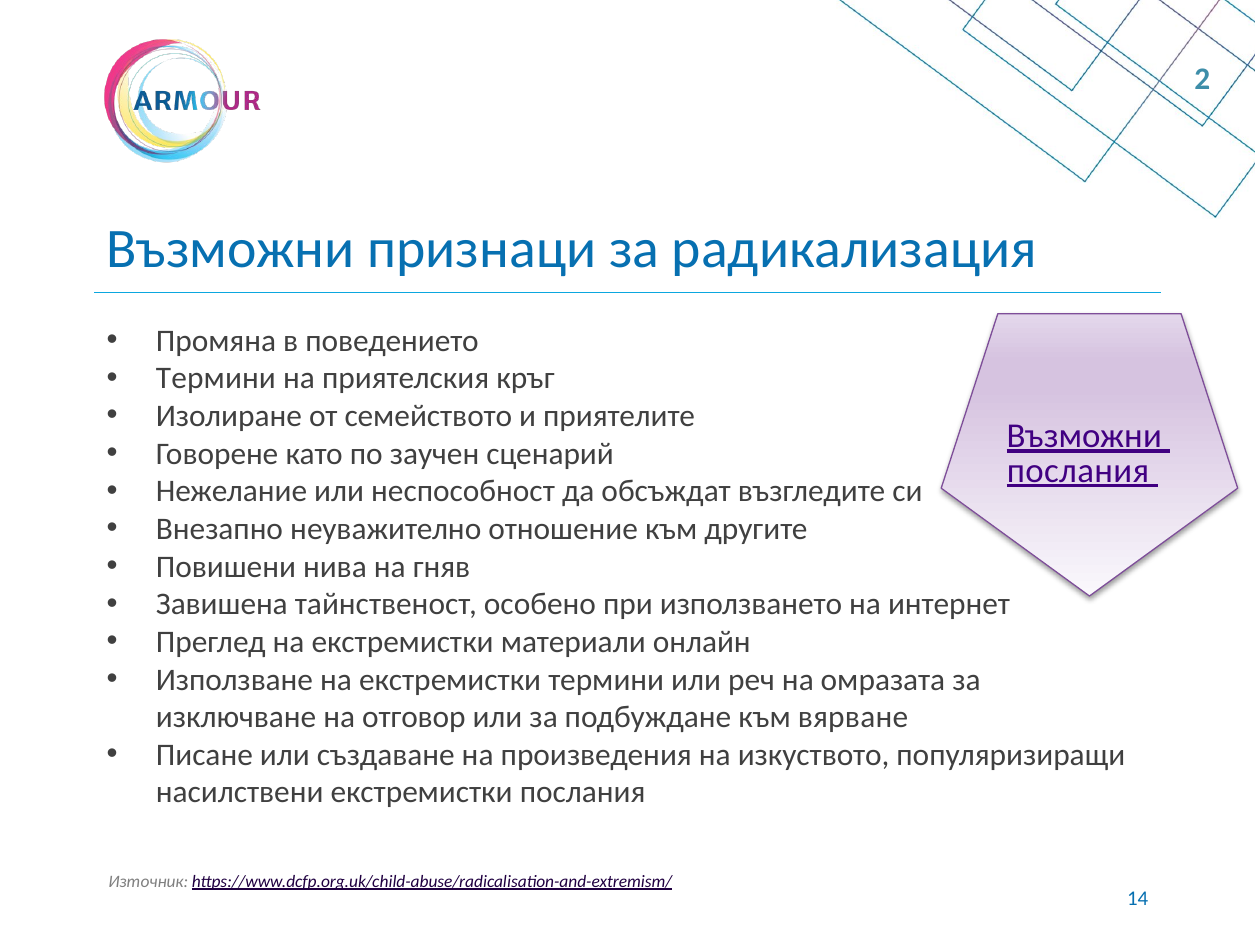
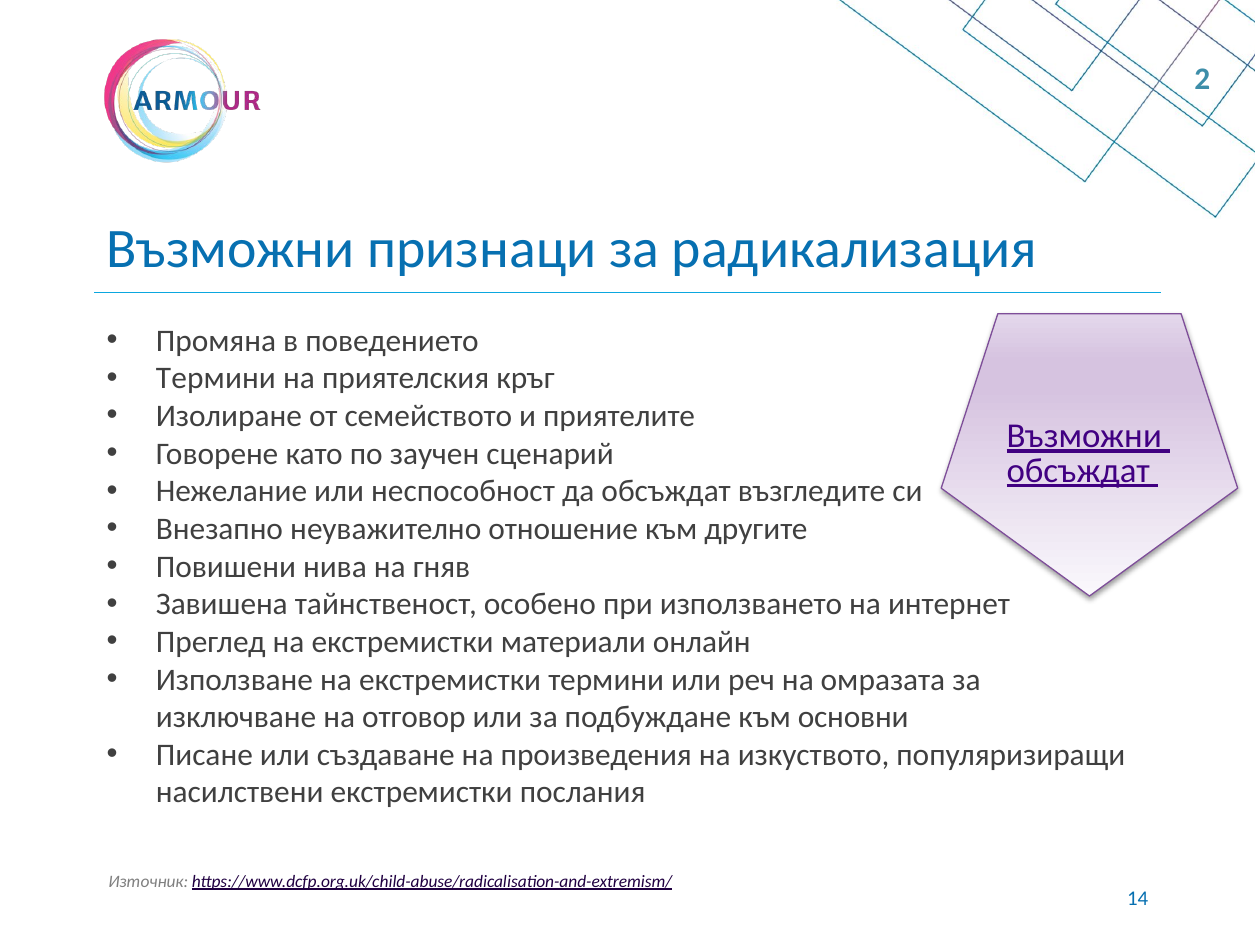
послания: послания -> обсъждат (1078, 471)
вярване: вярване -> основни (853, 718)
